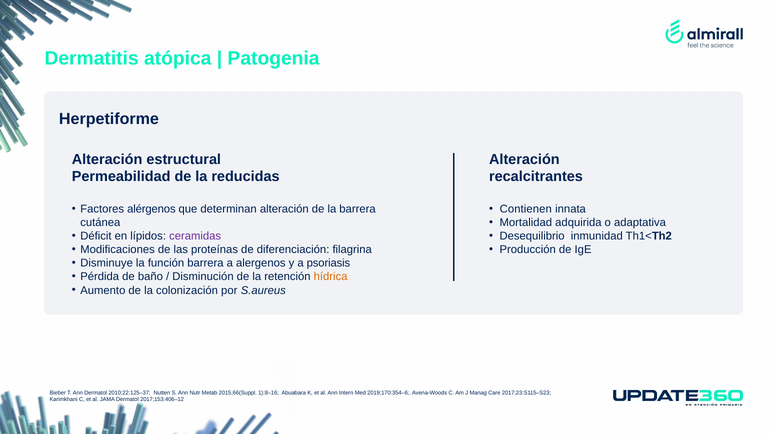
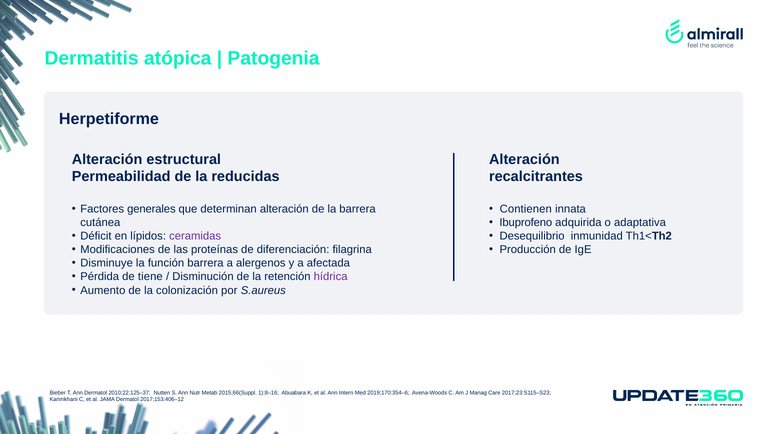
alérgenos: alérgenos -> generales (151, 209)
Mortalidad: Mortalidad -> Ibuprofeno (526, 223)
psoriasis: psoriasis -> afectada (328, 263)
baño: baño -> tiene (150, 277)
hídrica colour: orange -> purple (331, 277)
